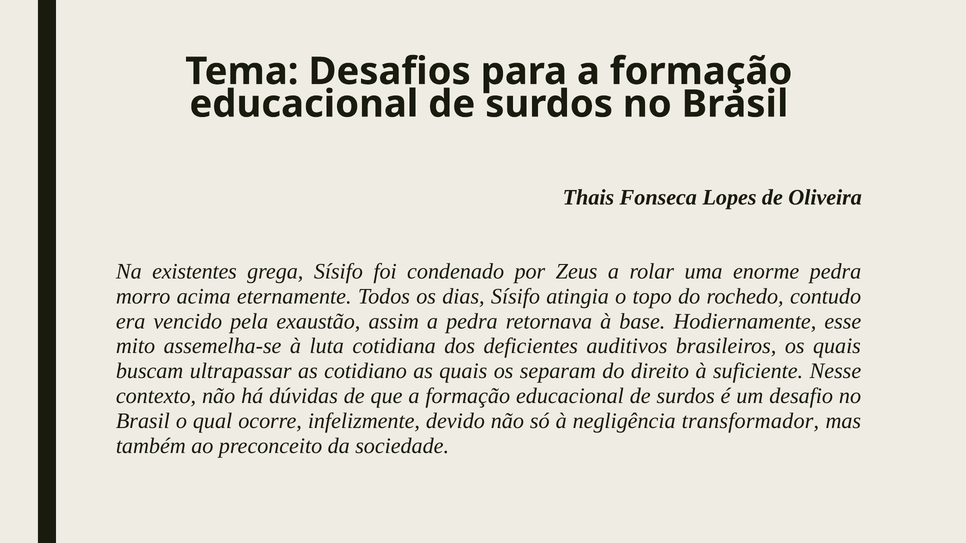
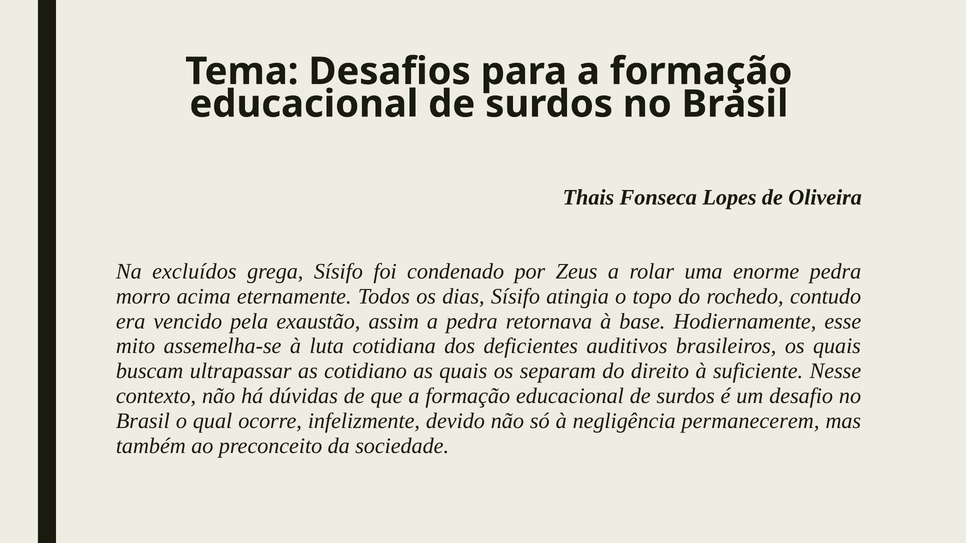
existentes: existentes -> excluídos (194, 272)
transformador: transformador -> permanecerem (750, 421)
